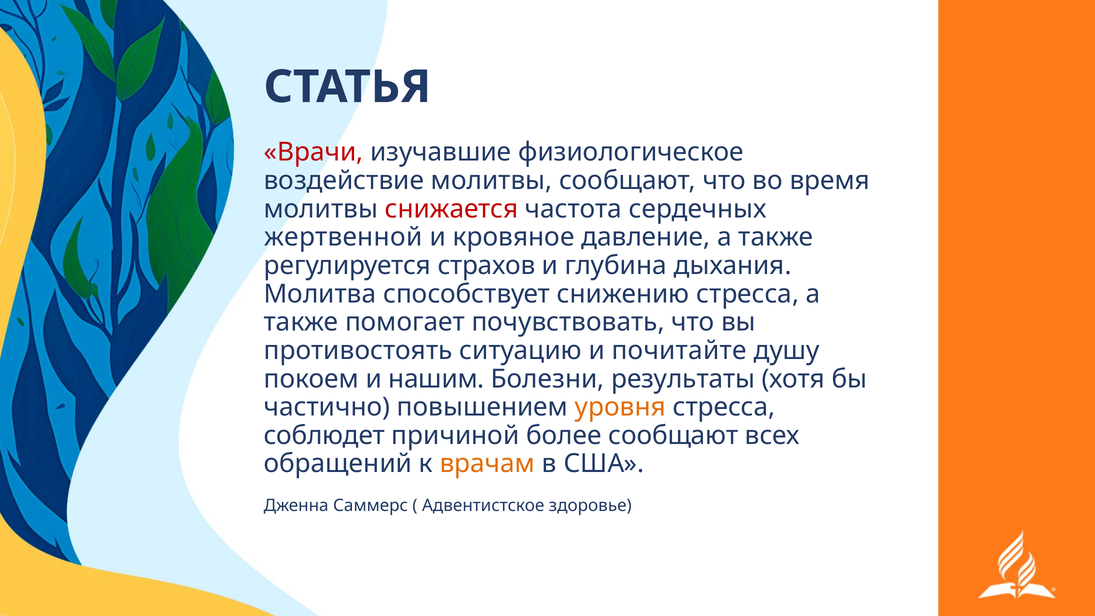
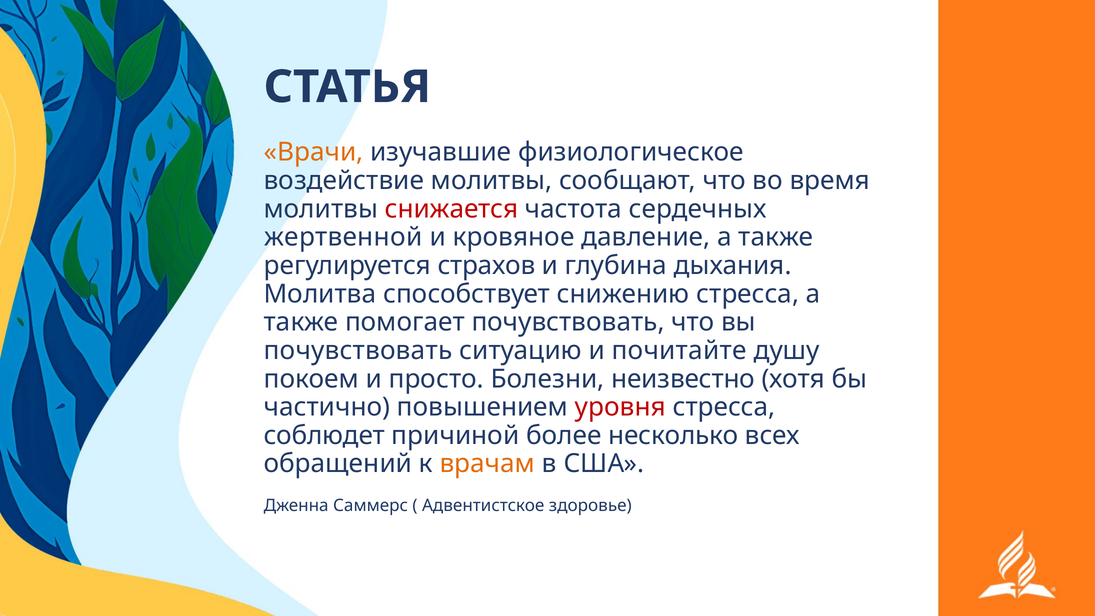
Врачи colour: red -> orange (314, 152)
противостоять: противостоять -> почувствовать (358, 350)
нашим: нашим -> просто (436, 379)
результаты: результаты -> неизвестно (683, 379)
уровня colour: orange -> red (620, 407)
более сообщают: сообщают -> несколько (673, 435)
